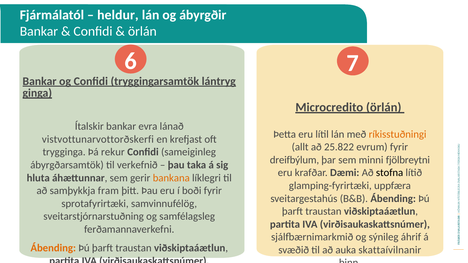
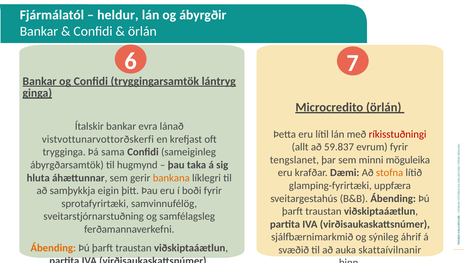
ríkisstuðningi colour: orange -> red (398, 134)
25.822: 25.822 -> 59.837 (339, 147)
rekur: rekur -> sama (113, 152)
dreifbýlum: dreifbýlum -> tengslanet (294, 160)
fjölbreytni: fjölbreytni -> möguleika (408, 160)
verkefnið: verkefnið -> hugmynd (137, 165)
stofna colour: black -> orange (390, 173)
fram: fram -> eigin (108, 191)
